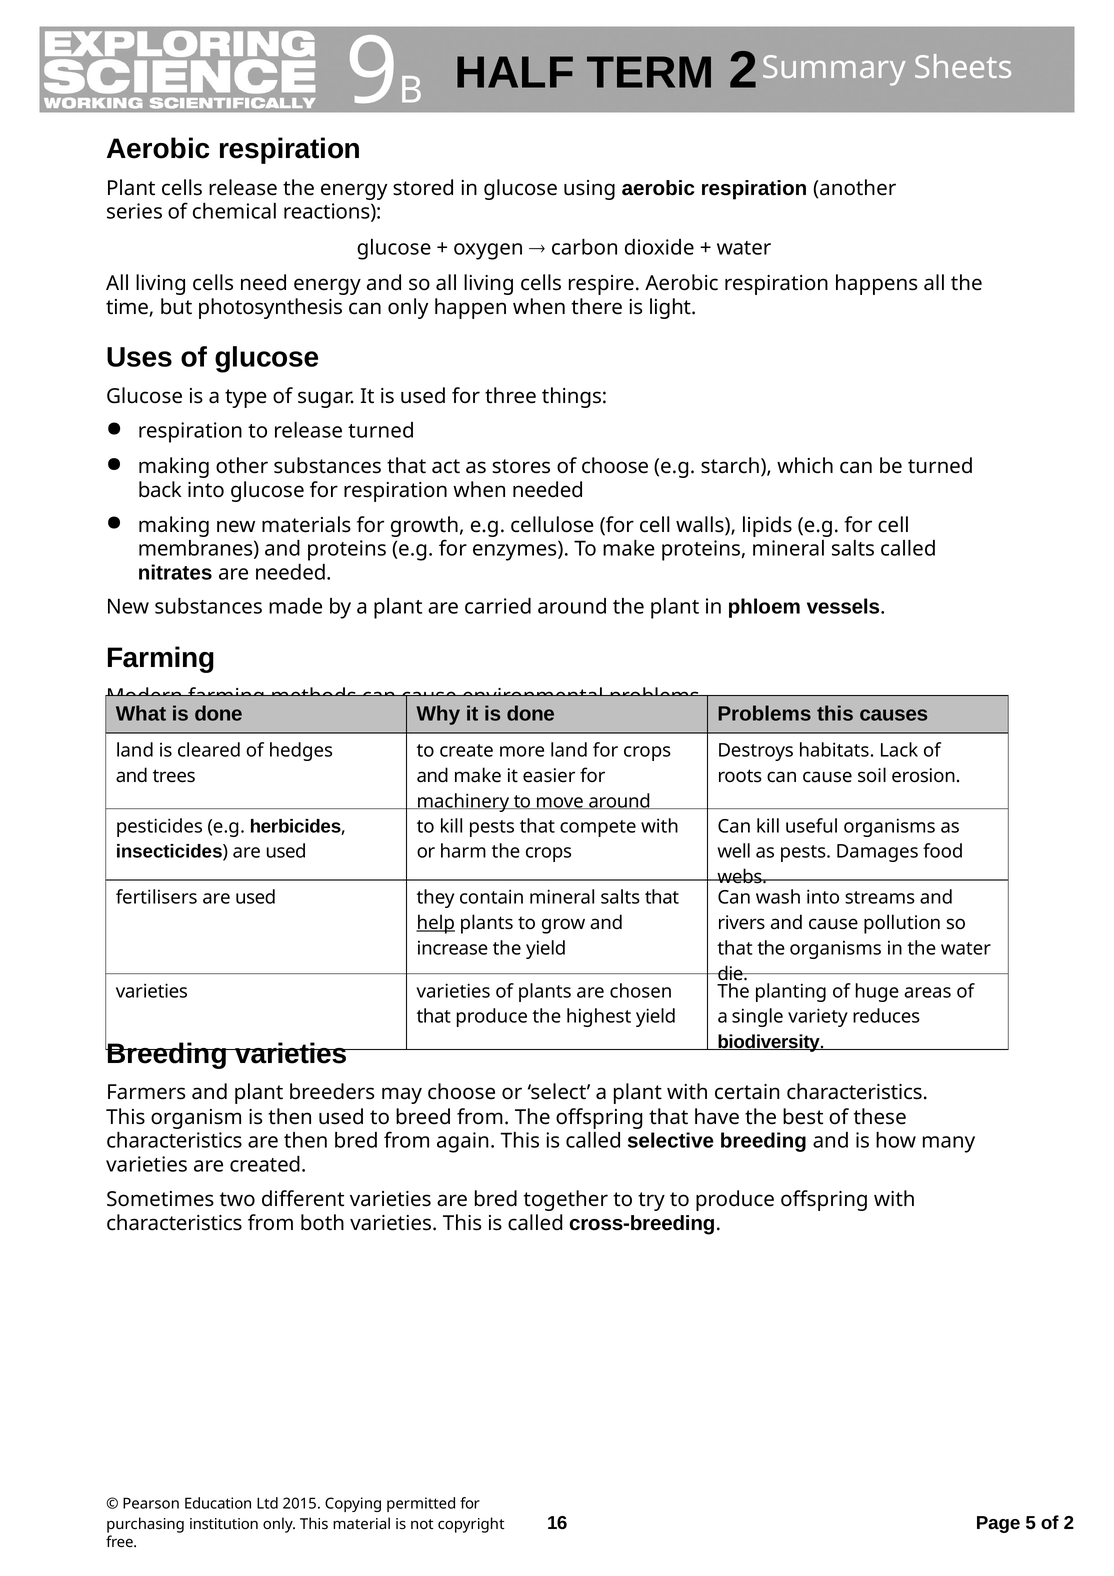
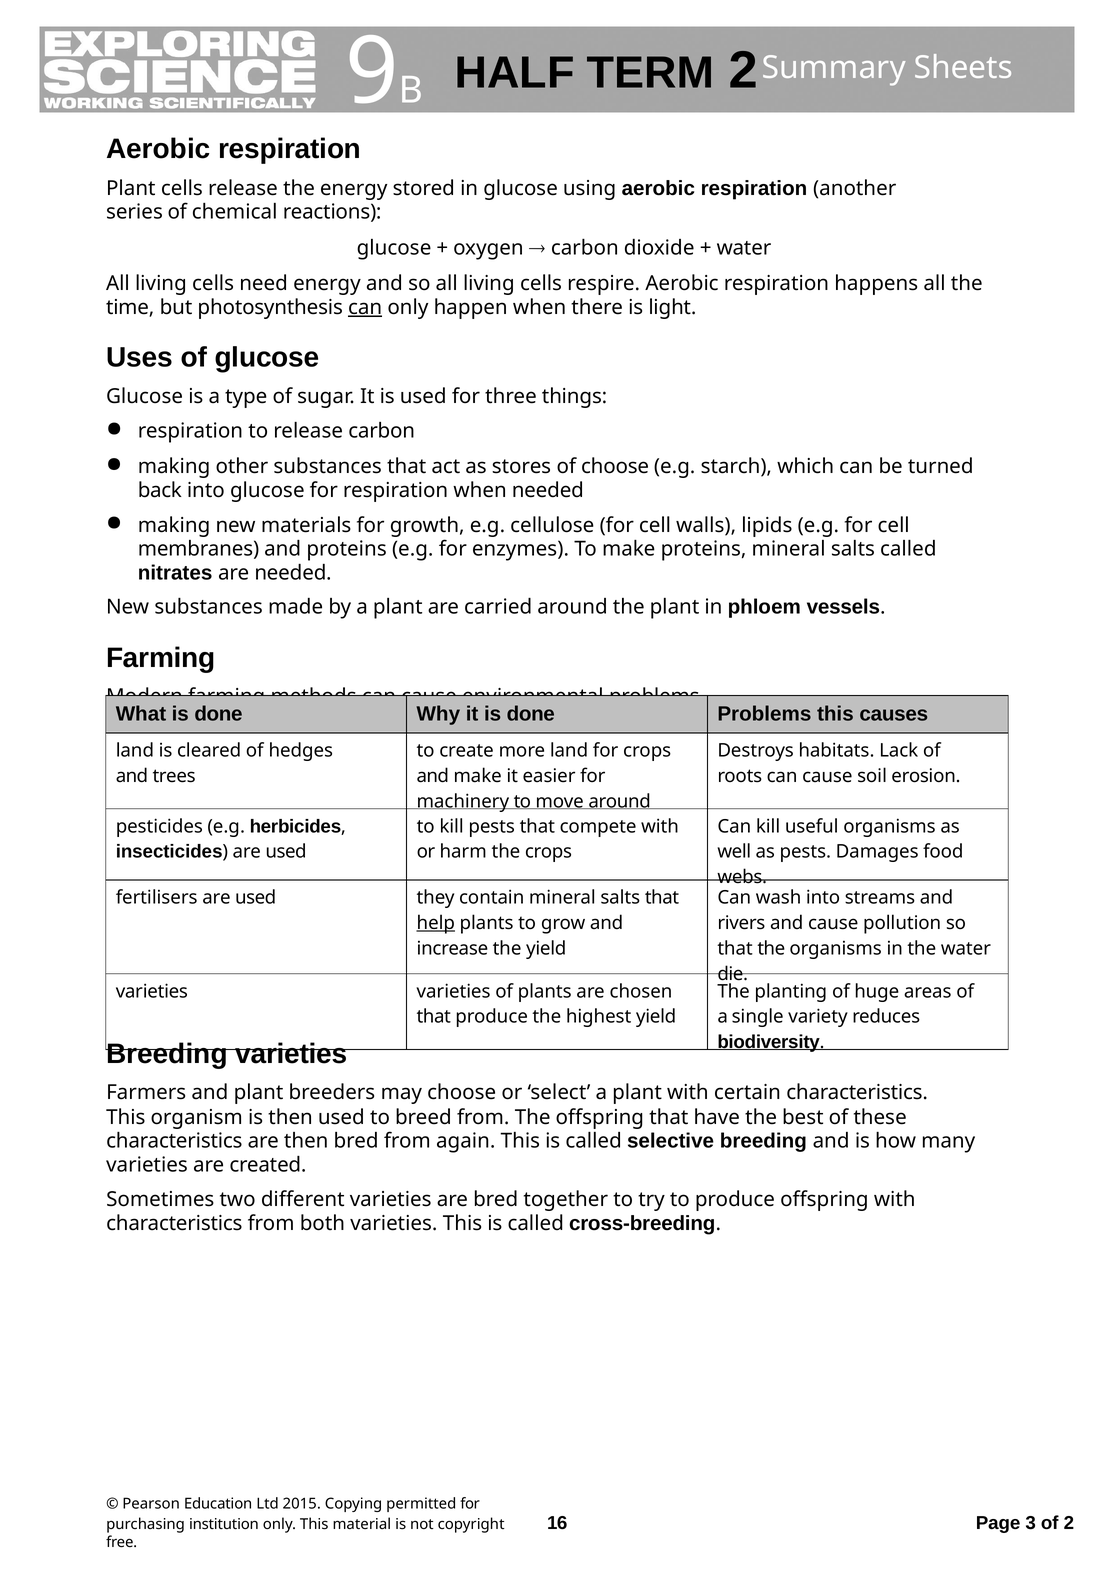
can underline: none -> present (365, 307)
release turned: turned -> carbon (382, 431)
5: 5 -> 3 (1031, 1524)
